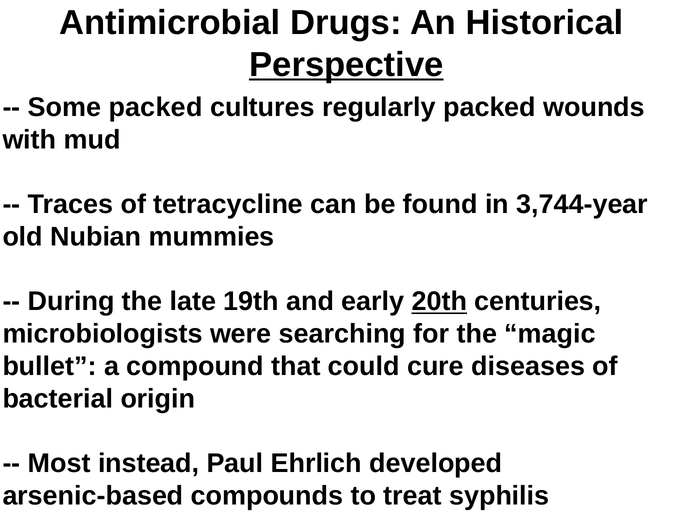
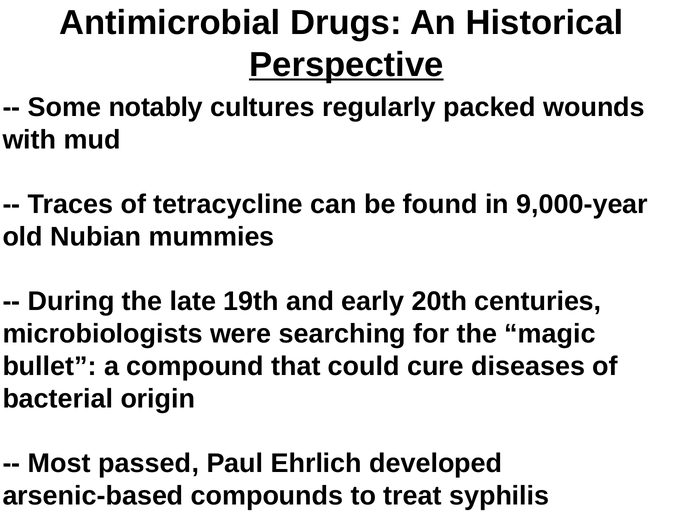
Some packed: packed -> notably (156, 107)
3,744-year: 3,744-year -> 9,000-year (582, 204)
20th underline: present -> none (439, 301)
instead: instead -> passed (149, 463)
